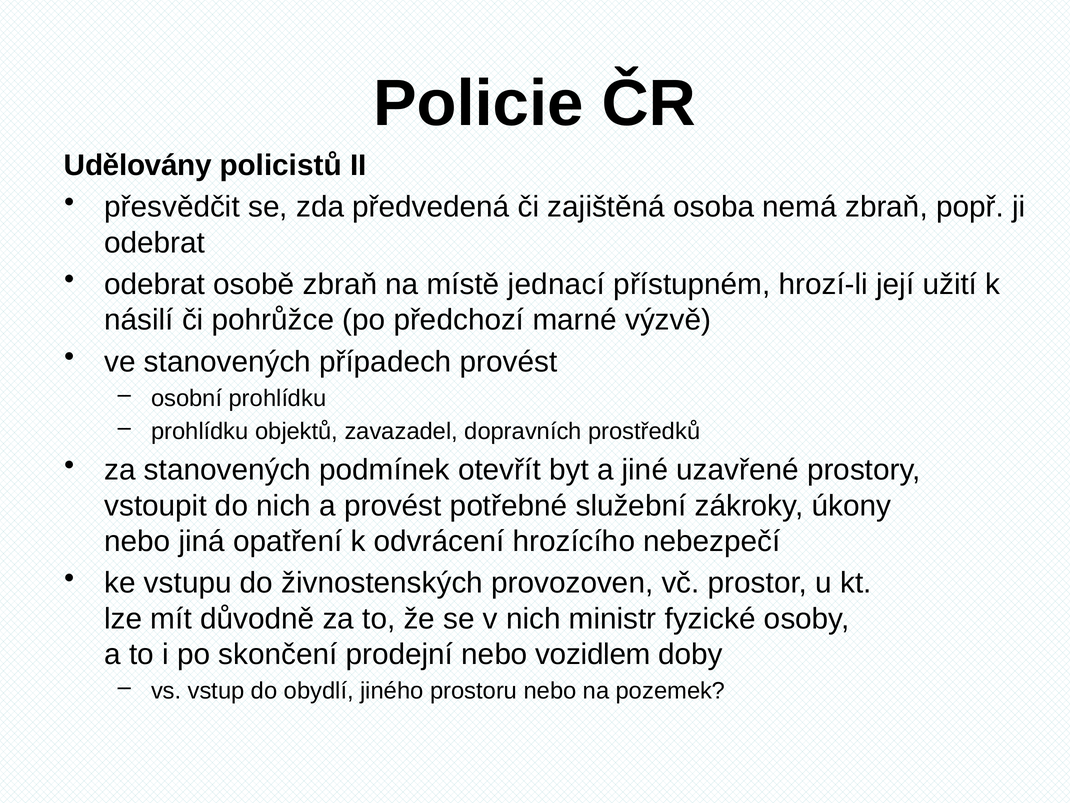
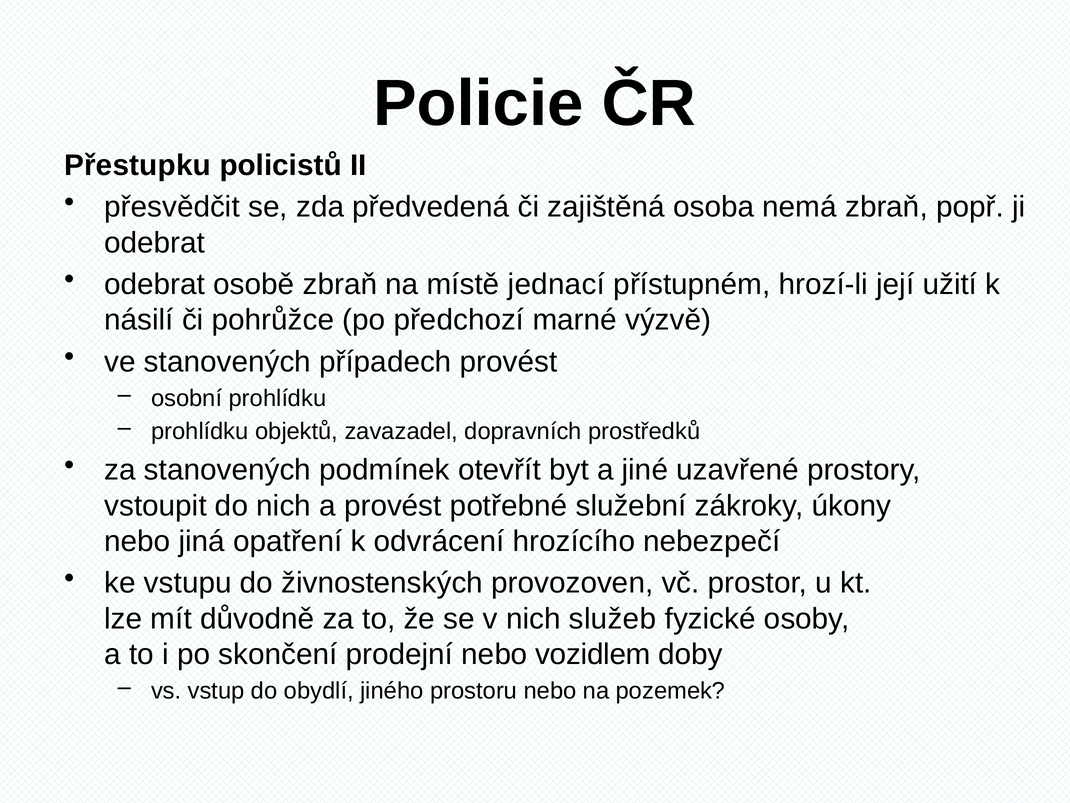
Udělovány: Udělovány -> Přestupku (138, 165)
ministr: ministr -> služeb (613, 618)
